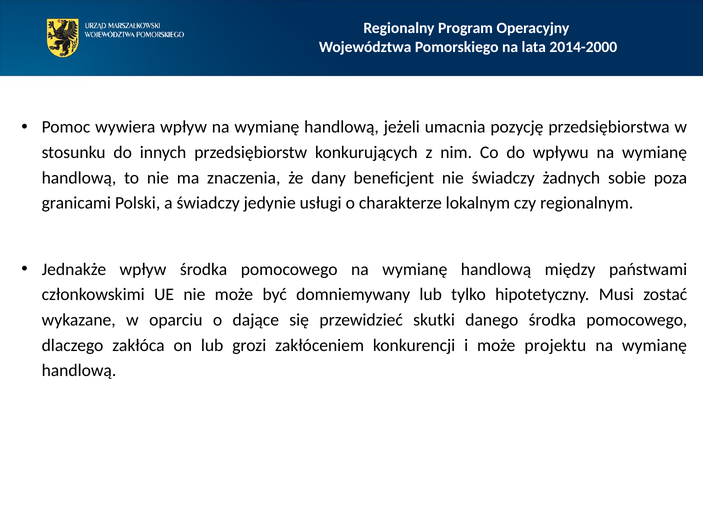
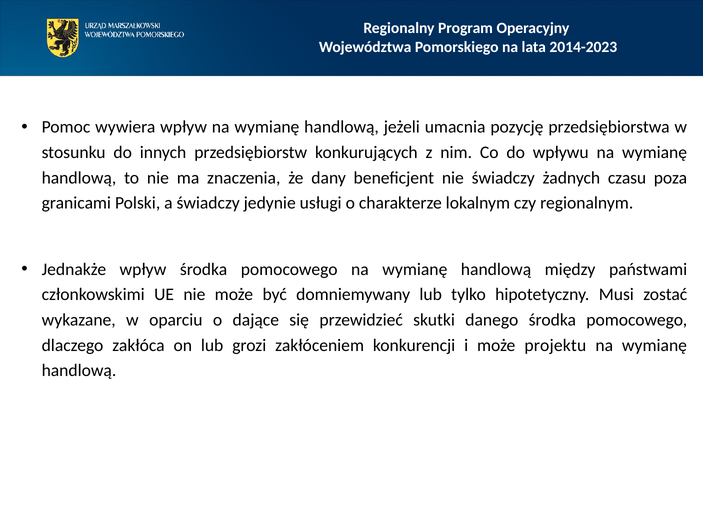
2014-2000: 2014-2000 -> 2014-2023 (583, 47)
sobie: sobie -> czasu (627, 178)
